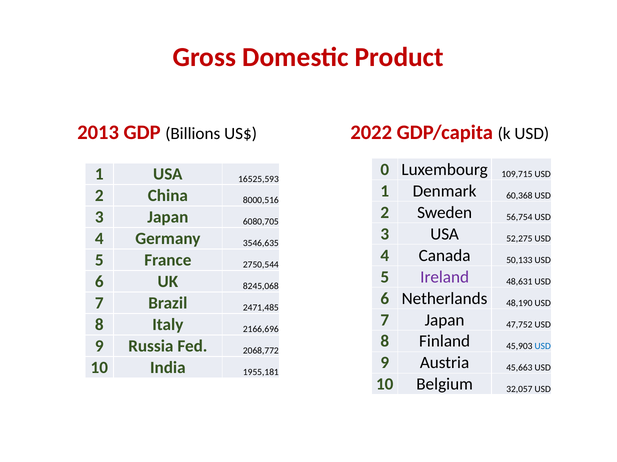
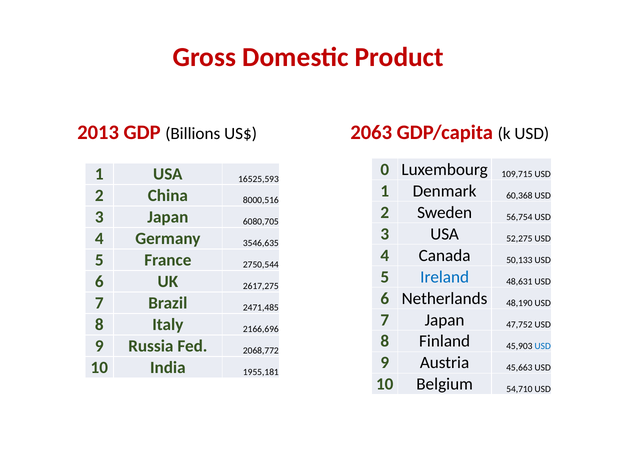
2022: 2022 -> 2063 (371, 133)
Ireland colour: purple -> blue (445, 277)
8245,068: 8245,068 -> 2617,275 (261, 287)
32,057: 32,057 -> 54,710 (519, 390)
